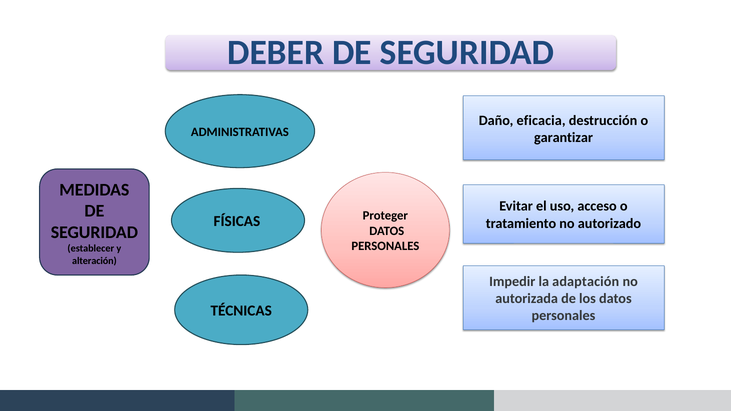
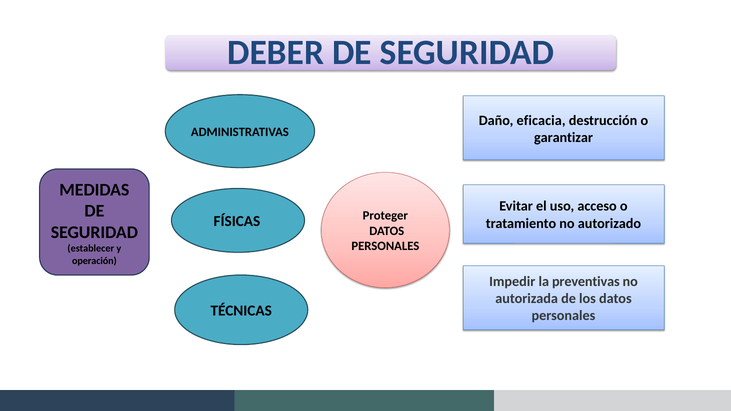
alteración: alteración -> operación (94, 261)
adaptación: adaptación -> preventivas (586, 282)
